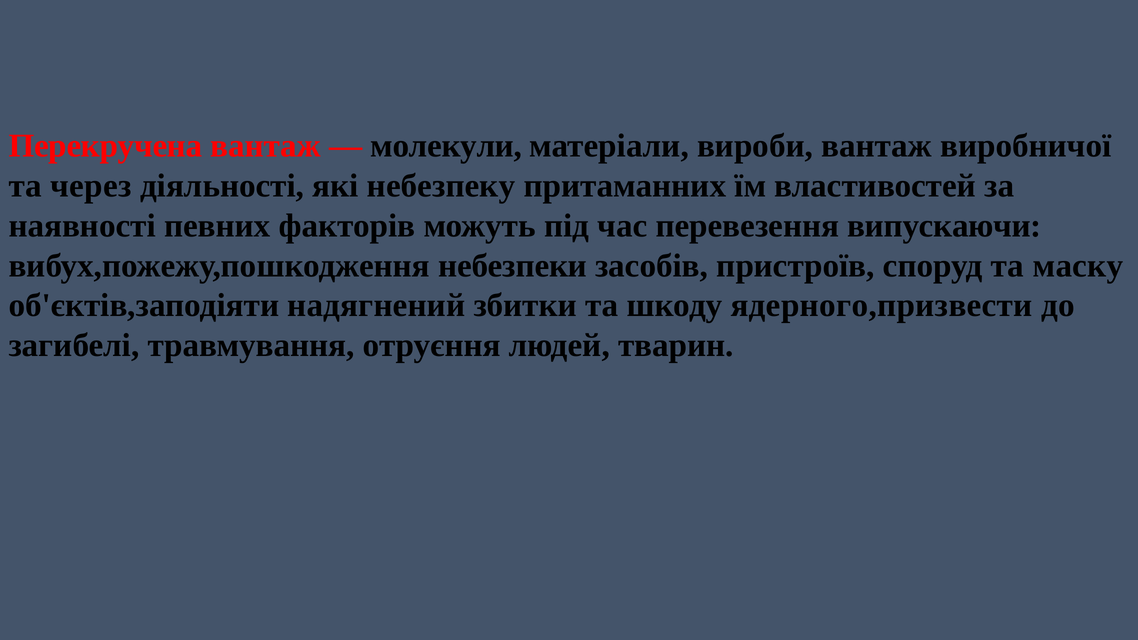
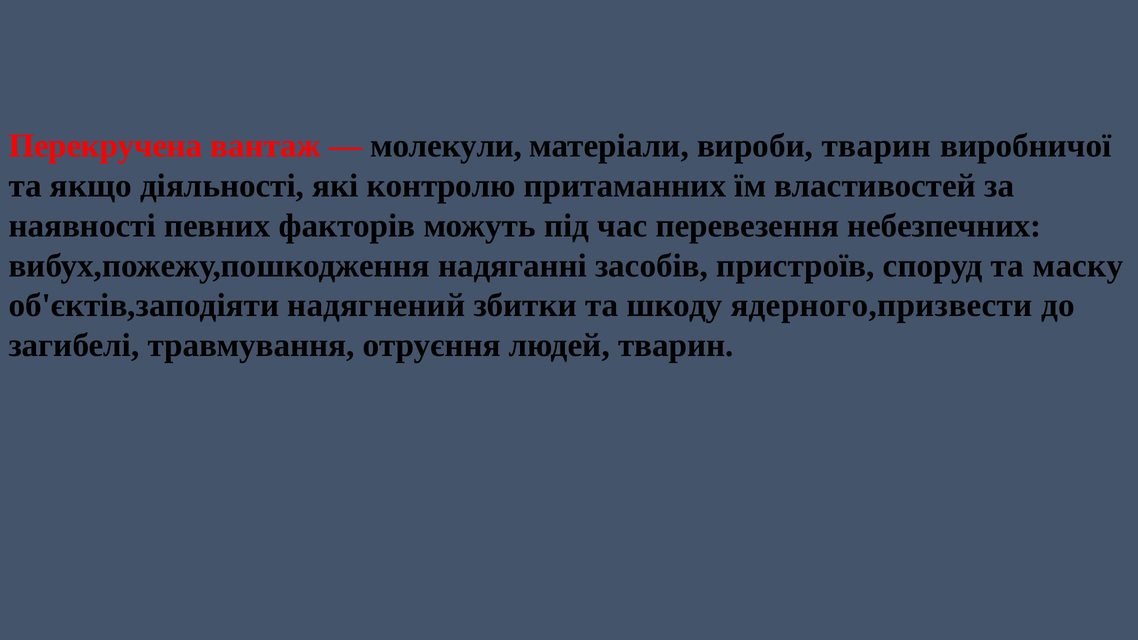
вироби вантаж: вантаж -> тварин (876, 146)
через: через -> якщо (91, 186)
небезпеку: небезпеку -> контролю (441, 186)
випускаючи: випускаючи -> небезпечних (944, 226)
небезпеки: небезпеки -> надяганні (513, 266)
